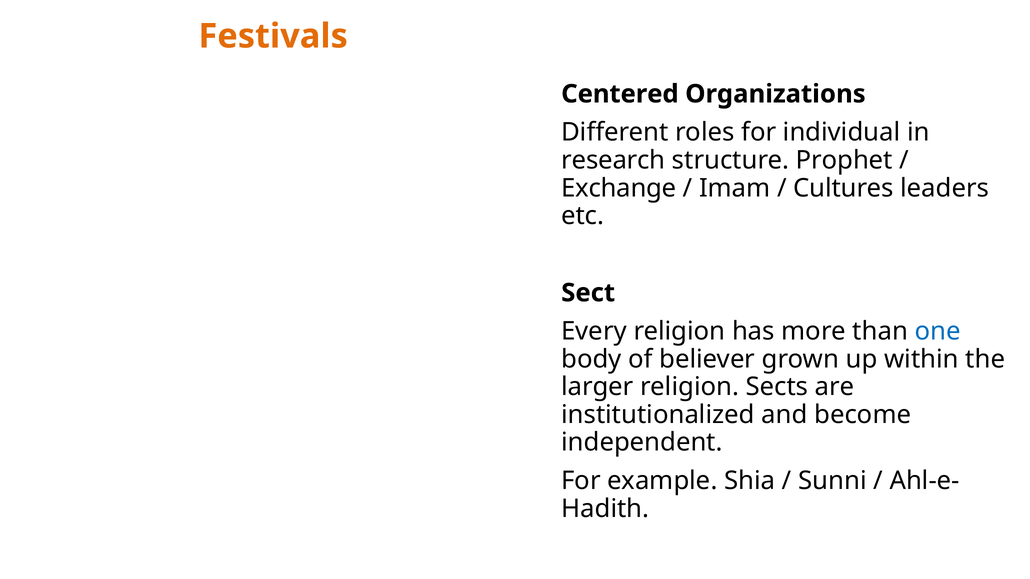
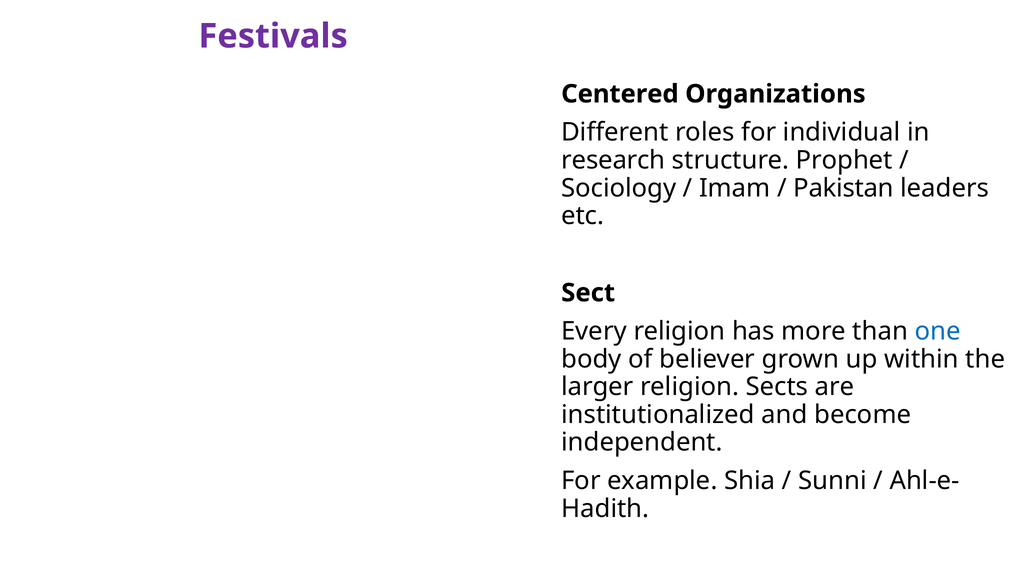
Festivals colour: orange -> purple (273, 36)
Exchange: Exchange -> Sociology (619, 188)
Cultures: Cultures -> Pakistan (844, 188)
